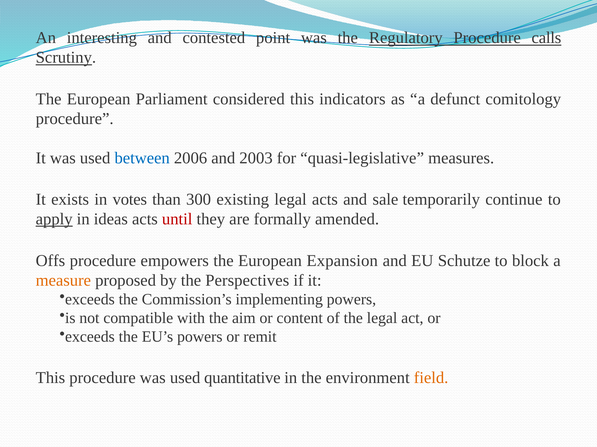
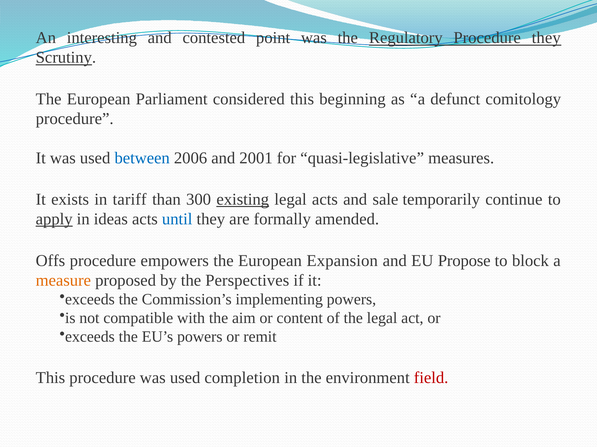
Procedure calls: calls -> they (546, 38)
indicators: indicators -> beginning (352, 99)
2003: 2003 -> 2001 (256, 158)
votes: votes -> tariff (130, 200)
existing underline: none -> present (243, 200)
until colour: red -> blue (177, 219)
Schutze: Schutze -> Propose (464, 261)
quantitative: quantitative -> completion (242, 378)
field colour: orange -> red (431, 378)
